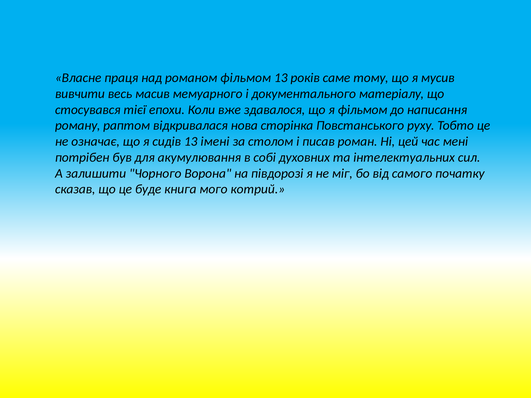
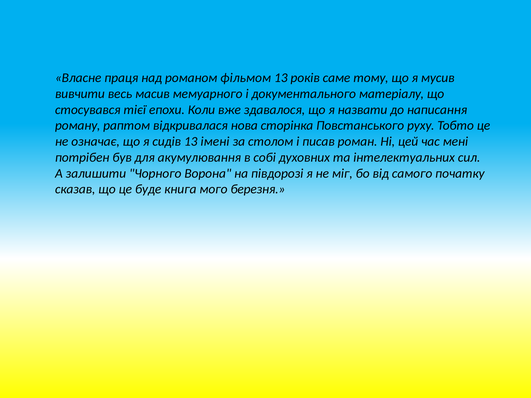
я фільмом: фільмом -> назвати (363, 110)
котрий: котрий -> березня (258, 189)
